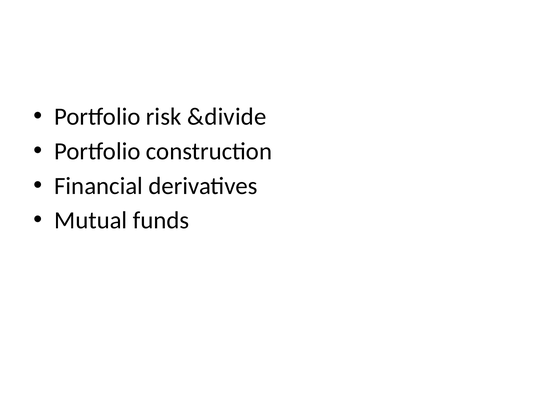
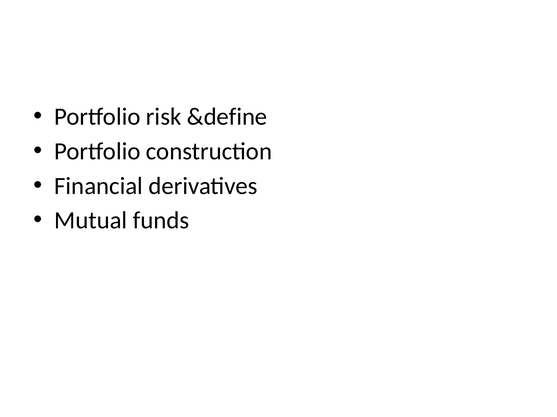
&divide: &divide -> &define (227, 117)
